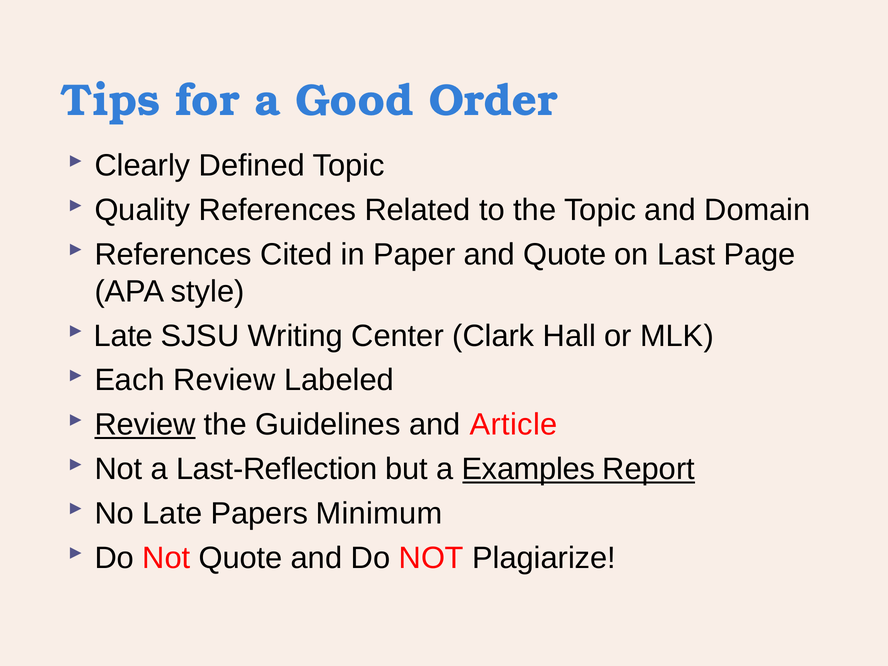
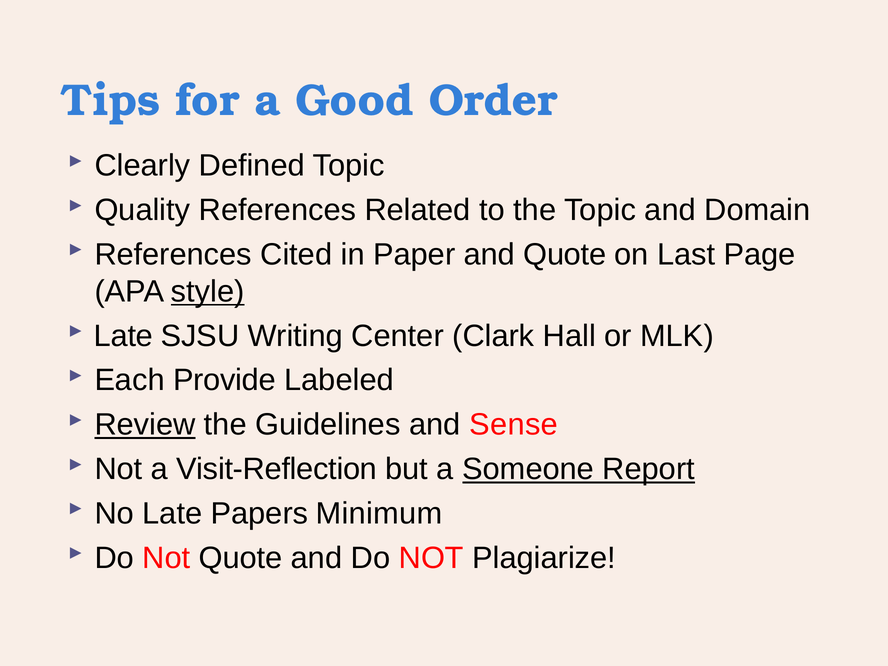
style underline: none -> present (208, 291)
Each Review: Review -> Provide (225, 380)
Article: Article -> Sense (514, 425)
Last-Reflection: Last-Reflection -> Visit-Reflection (277, 469)
Examples: Examples -> Someone (528, 469)
